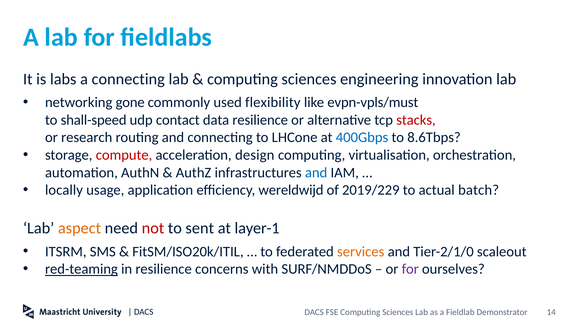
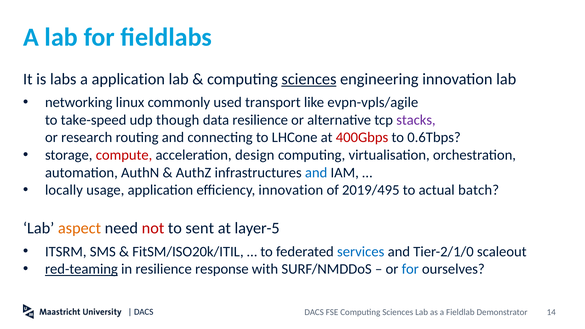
a connecting: connecting -> application (128, 79)
sciences underline: none -> present (309, 79)
gone: gone -> linux (130, 102)
flexibility: flexibility -> transport (273, 102)
evpn-vpls/must: evpn-vpls/must -> evpn-vpls/agile (373, 102)
shall-speed: shall-speed -> take-speed (94, 120)
contact: contact -> though (178, 120)
stacks colour: red -> purple (416, 120)
400Gbps colour: blue -> red (362, 138)
8.6Tbps: 8.6Tbps -> 0.6Tbps (434, 138)
efficiency wereldwijd: wereldwijd -> innovation (291, 190)
2019/229: 2019/229 -> 2019/495 (371, 190)
layer-1: layer-1 -> layer-5 (257, 228)
services colour: orange -> blue (361, 252)
concerns: concerns -> response (222, 269)
for colour: purple -> blue (410, 269)
